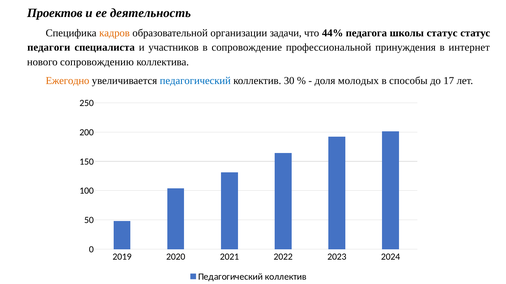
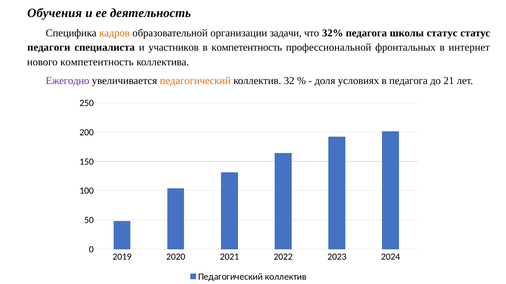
Проектов: Проектов -> Обучения (55, 13)
44%: 44% -> 32% (333, 33)
в сопровождение: сопровождение -> компетентность (247, 48)
принуждения: принуждения -> фронтальных (405, 48)
нового сопровождению: сопровождению -> компетентность (97, 62)
Ежегодно colour: orange -> purple (68, 81)
педагогический colour: blue -> orange (195, 81)
30: 30 -> 32 (289, 81)
молодых: молодых -> условиях (358, 81)
в способы: способы -> педагога (408, 81)
17: 17 -> 21 (449, 81)
